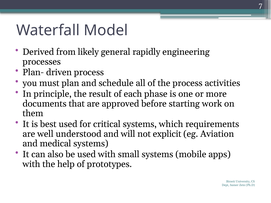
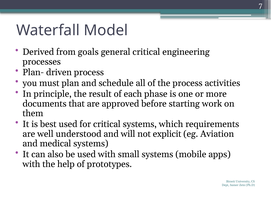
likely: likely -> goals (88, 52)
general rapidly: rapidly -> critical (146, 52)
